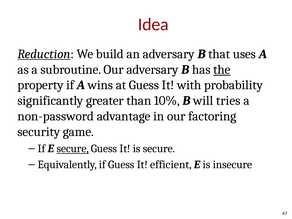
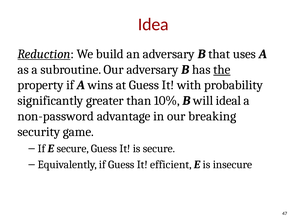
tries: tries -> ideal (228, 101)
factoring: factoring -> breaking (212, 116)
secure underline: present -> none (73, 149)
